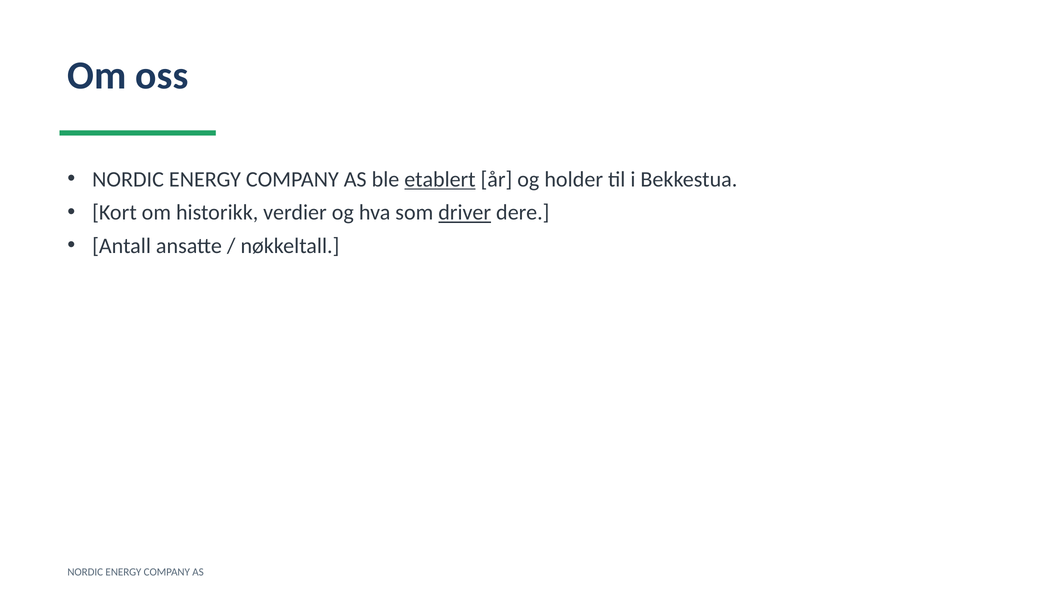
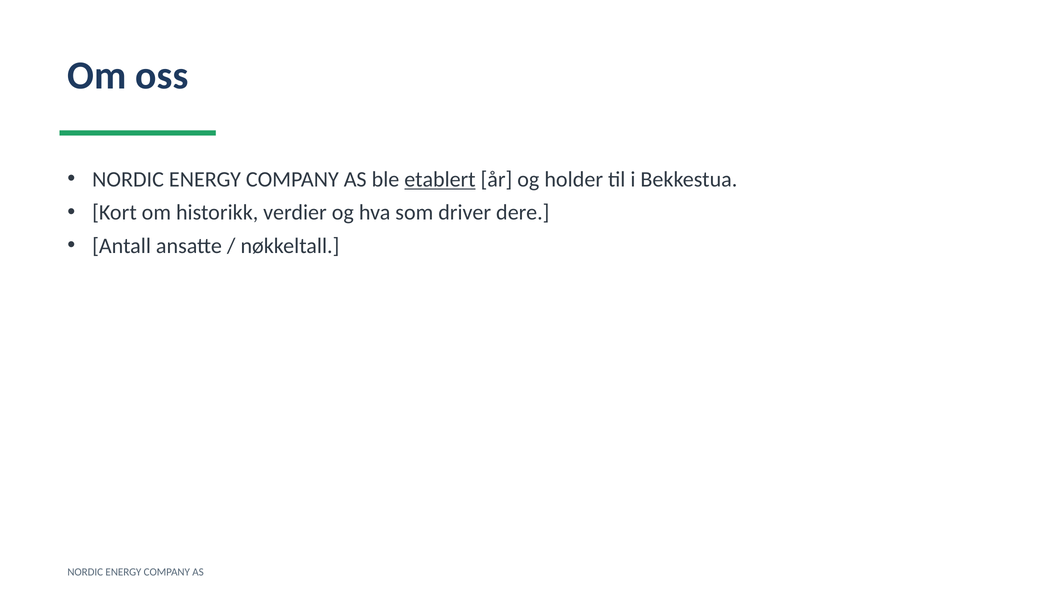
driver underline: present -> none (465, 212)
